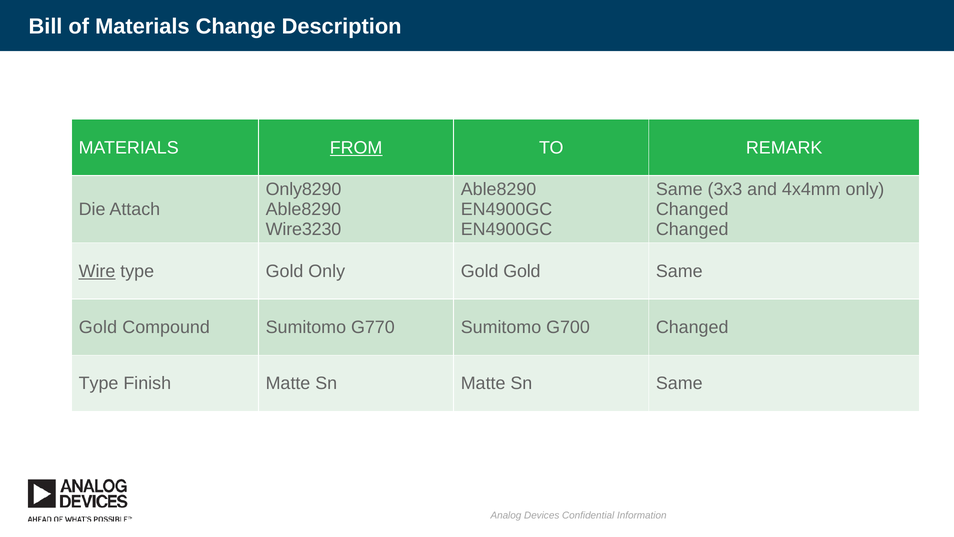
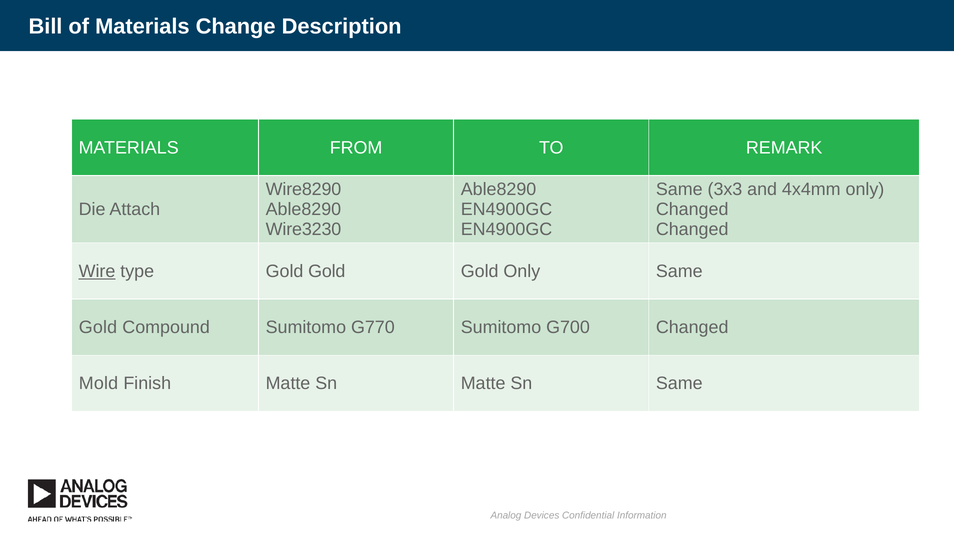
FROM underline: present -> none (356, 148)
Only8290: Only8290 -> Wire8290 (304, 189)
type Gold Only: Only -> Gold (327, 271)
Gold Gold: Gold -> Only (522, 271)
Type: Type -> Mold (98, 383)
